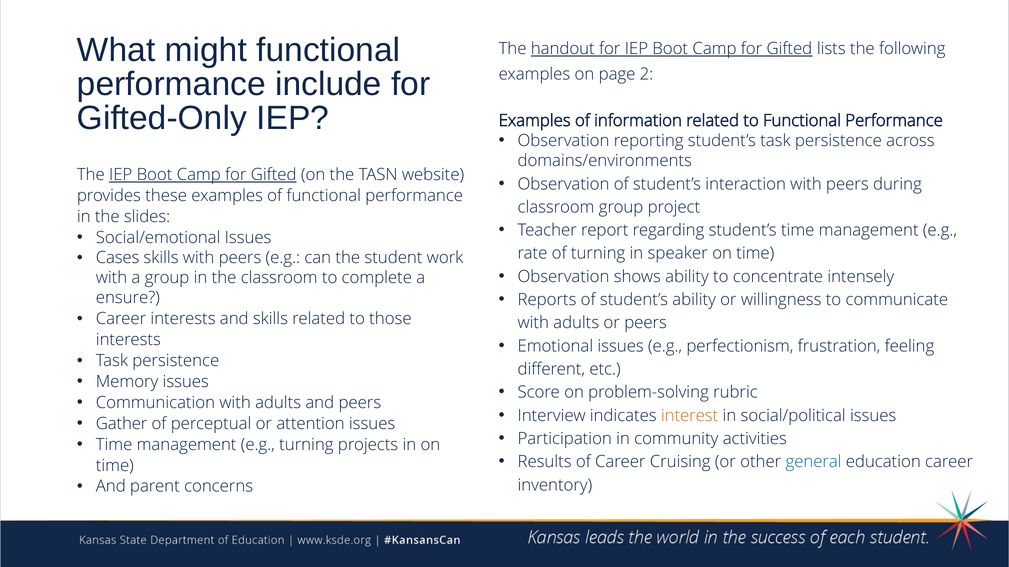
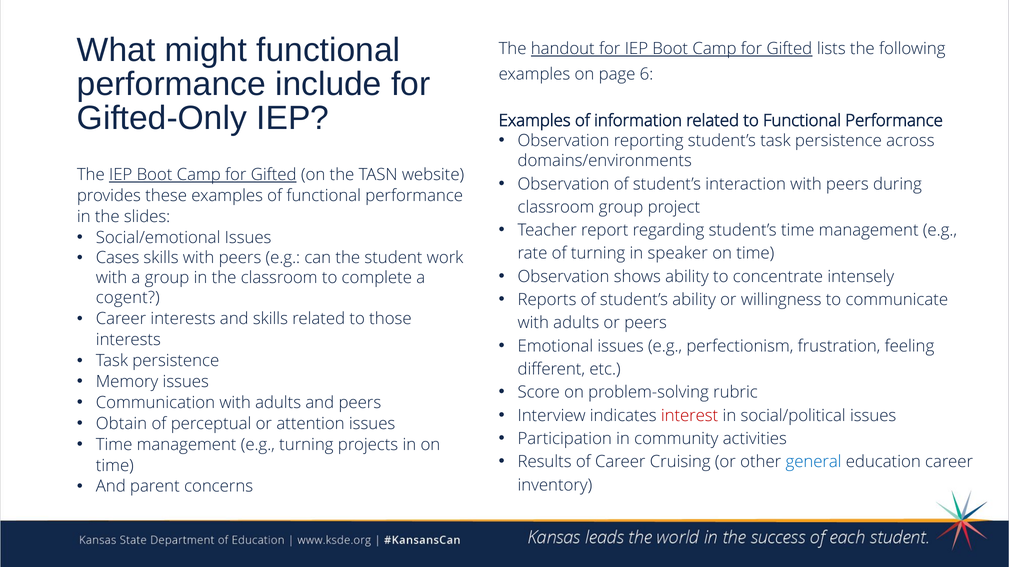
2: 2 -> 6 (646, 74)
ensure: ensure -> cogent (128, 298)
interest colour: orange -> red (690, 416)
Gather: Gather -> Obtain (121, 424)
